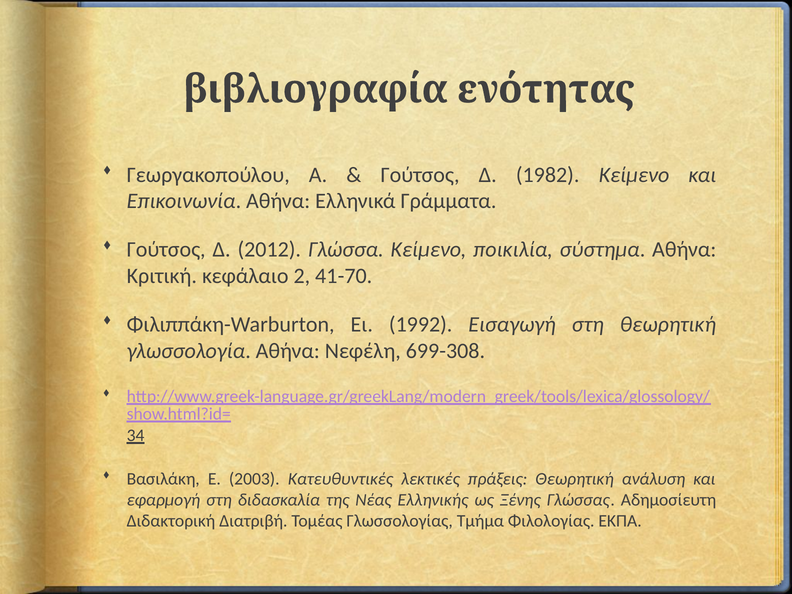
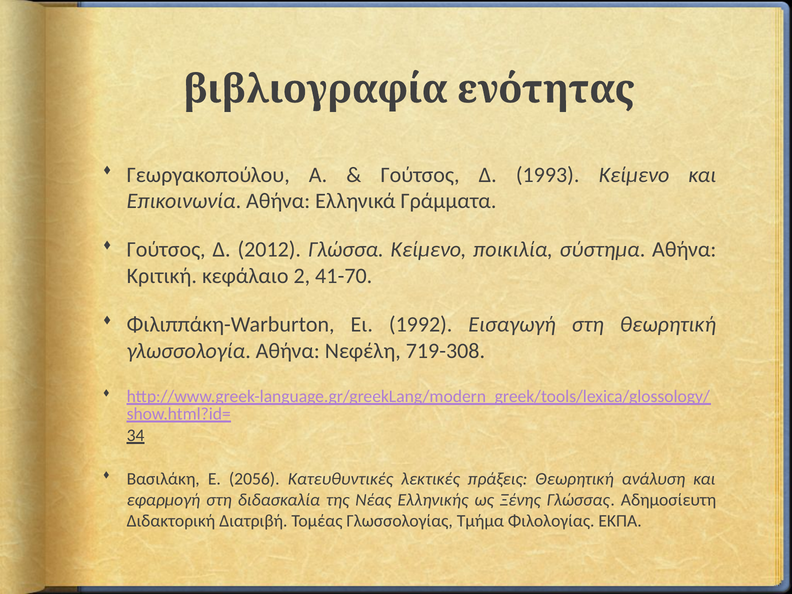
1982: 1982 -> 1993 (548, 175)
699-308: 699-308 -> 719-308 (445, 351)
2003: 2003 -> 2056 (254, 479)
